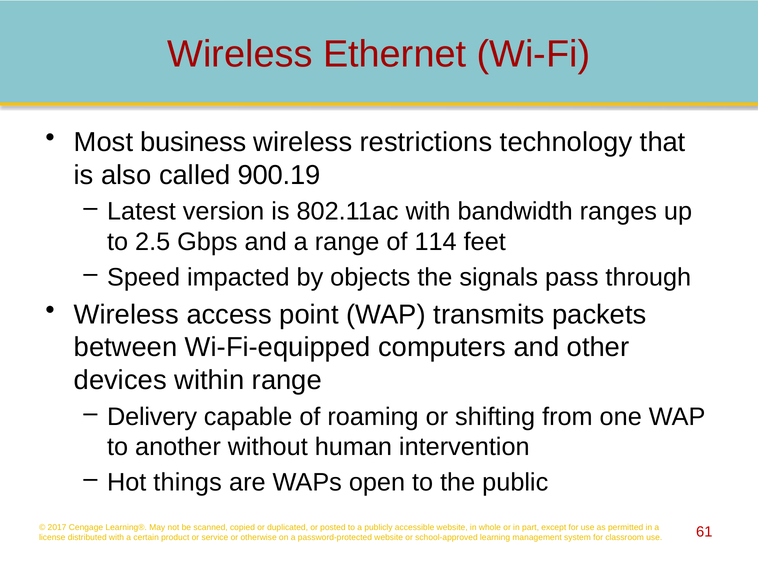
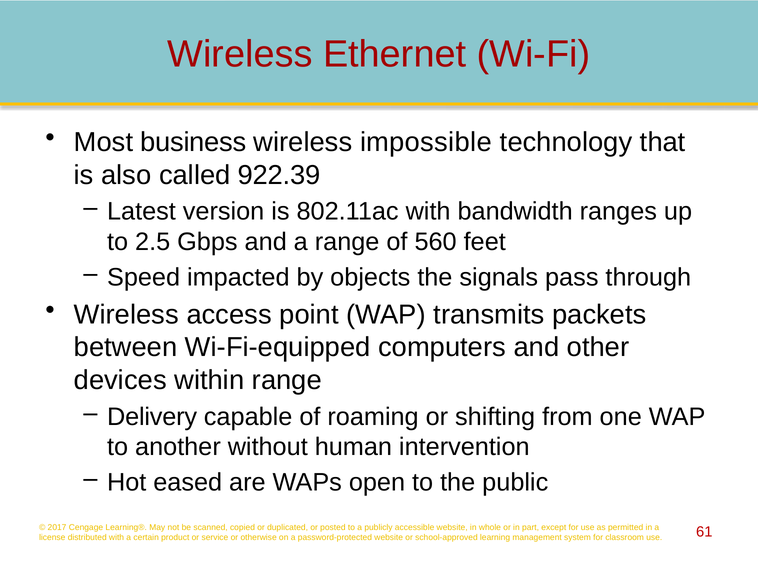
restrictions: restrictions -> impossible (426, 142)
900.19: 900.19 -> 922.39 (279, 175)
114: 114 -> 560 (436, 242)
things: things -> eased (188, 482)
